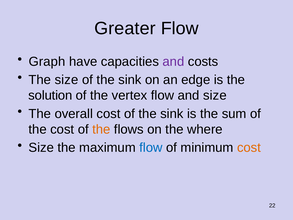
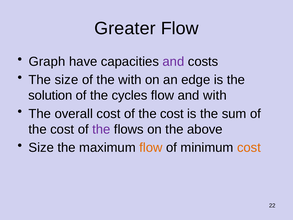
sink: sink -> with (130, 80)
vertex: vertex -> cycles (130, 95)
and size: size -> with (215, 95)
cost of the sink: sink -> cost (172, 114)
the colour: orange -> purple (101, 129)
where: where -> above (205, 129)
flow colour: blue -> orange (151, 147)
